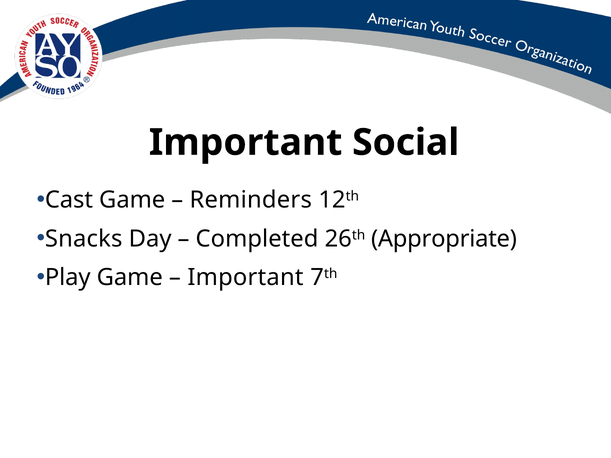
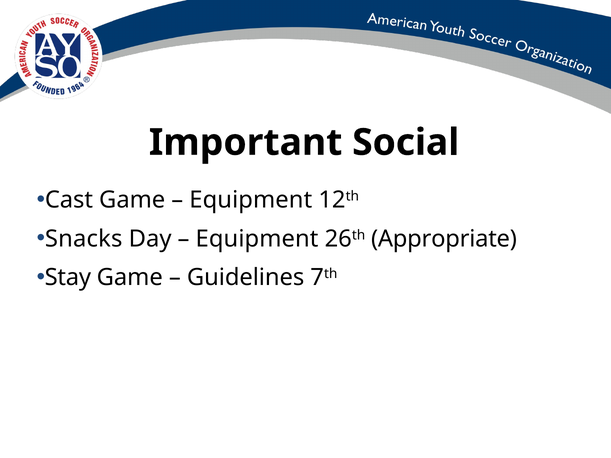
Reminders: Reminders -> Equipment (251, 200)
Completed: Completed -> Equipment (257, 239)
Play: Play -> Stay (68, 278)
Important: Important -> Guidelines (246, 278)
